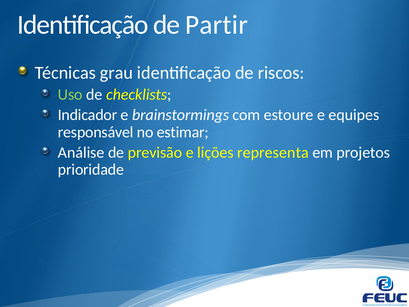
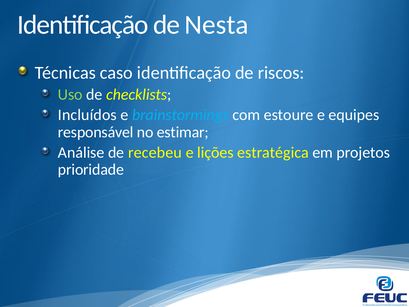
Partir: Partir -> Nesta (217, 25)
grau: grau -> caso (116, 73)
Indicador: Indicador -> Incluídos (87, 115)
brainstormings colour: white -> light blue (181, 115)
previsão: previsão -> recebeu (155, 152)
representa: representa -> estratégica (273, 152)
